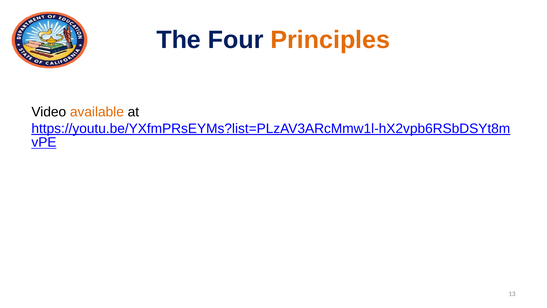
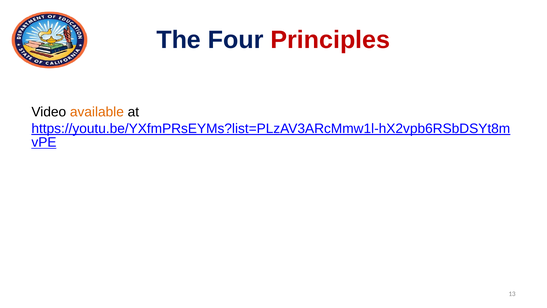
Principles colour: orange -> red (330, 40)
